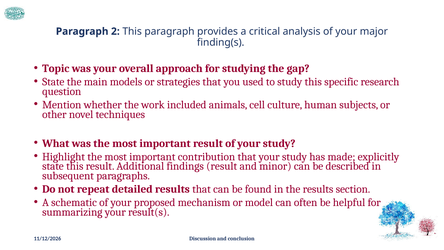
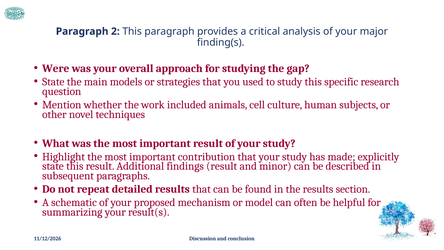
Topic: Topic -> Were (56, 68)
